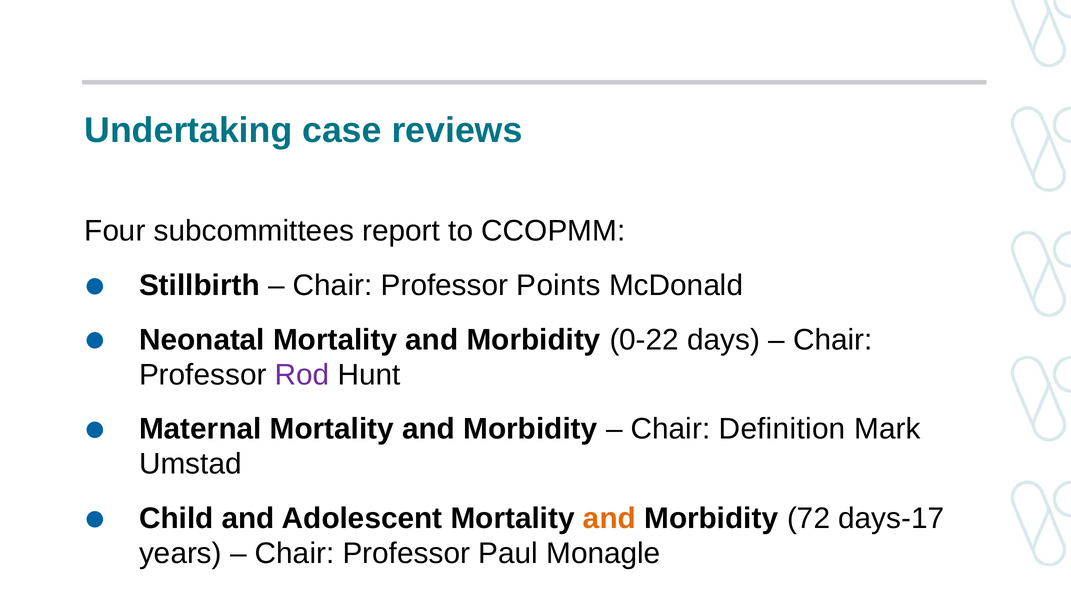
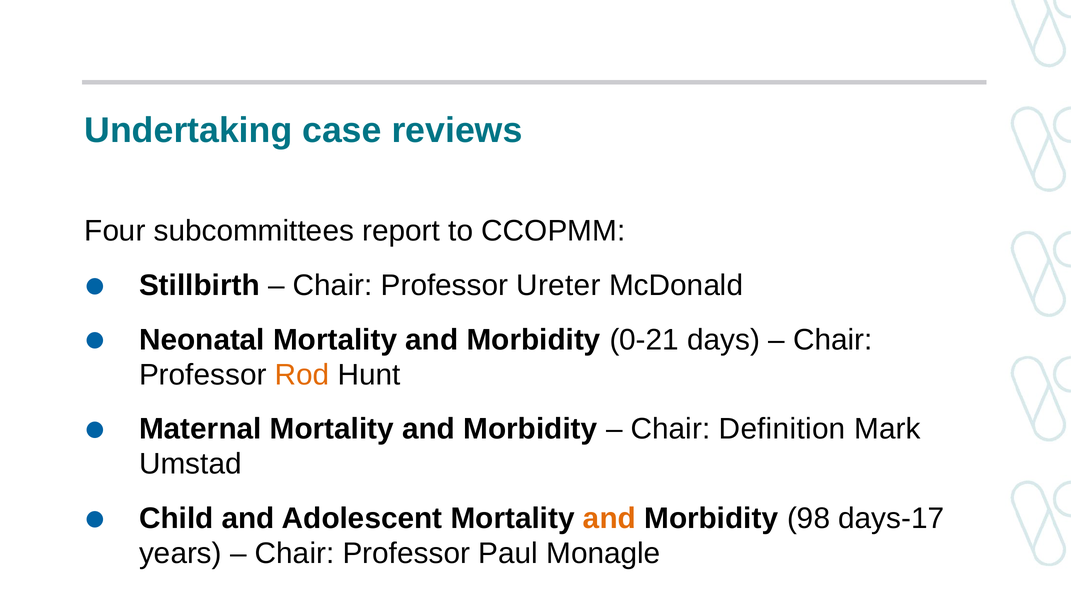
Points: Points -> Ureter (558, 285)
0-22: 0-22 -> 0-21 (644, 340)
Rod colour: purple -> orange (302, 375)
72: 72 -> 98 (809, 519)
